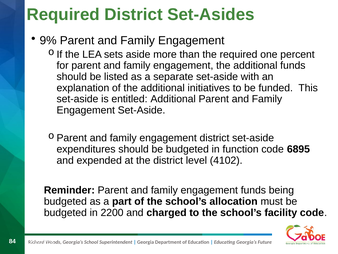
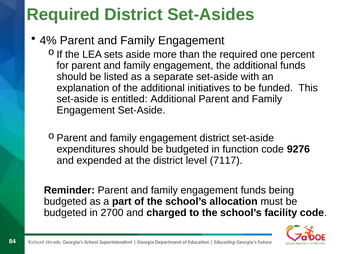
9%: 9% -> 4% (48, 40)
6895: 6895 -> 9276 (298, 149)
4102: 4102 -> 7117 (226, 160)
2200: 2200 -> 2700 (112, 212)
